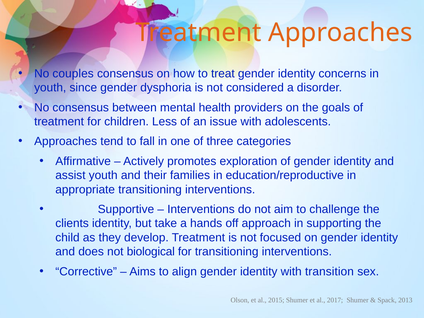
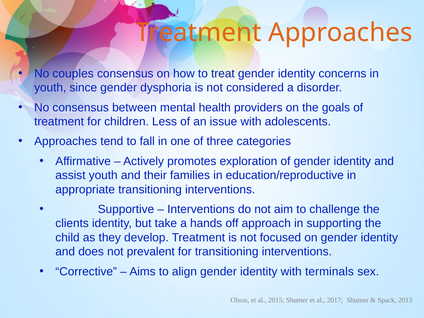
biological: biological -> prevalent (151, 252)
transition: transition -> terminals (329, 271)
